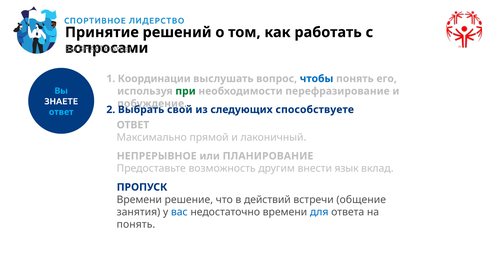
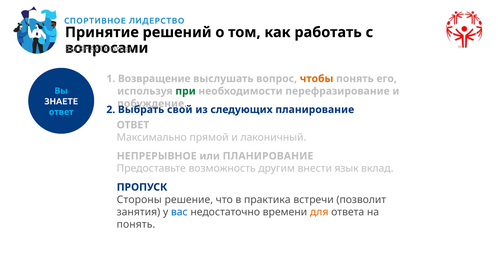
Координации: Координации -> Возвращение (154, 79)
чтобы colour: blue -> orange (317, 79)
следующих способствуете: способствуете -> планирование (315, 110)
Времени: Времени -> Стороны (139, 200)
действий: действий -> практика (267, 200)
общение: общение -> позволит (361, 200)
для colour: blue -> orange (319, 212)
